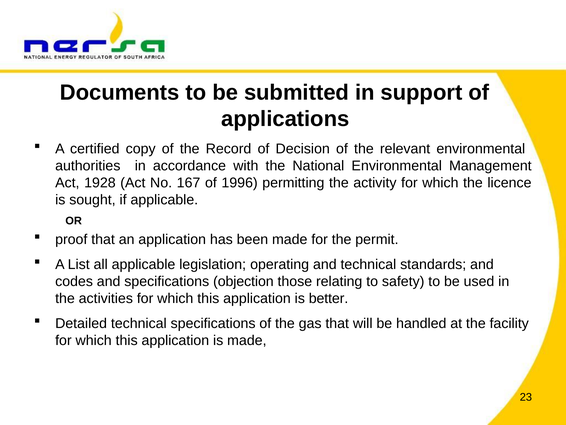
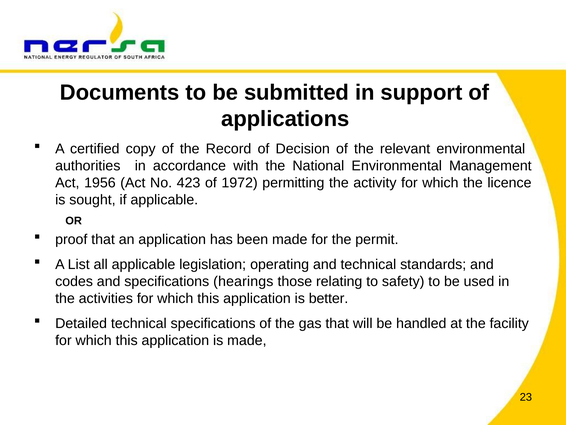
1928: 1928 -> 1956 (100, 183)
167: 167 -> 423 (189, 183)
1996: 1996 -> 1972 (240, 183)
objection: objection -> hearings (243, 281)
